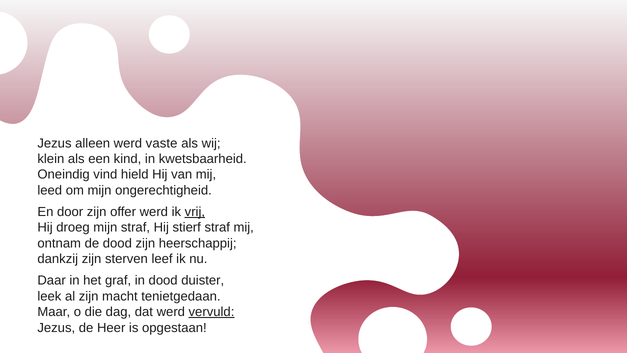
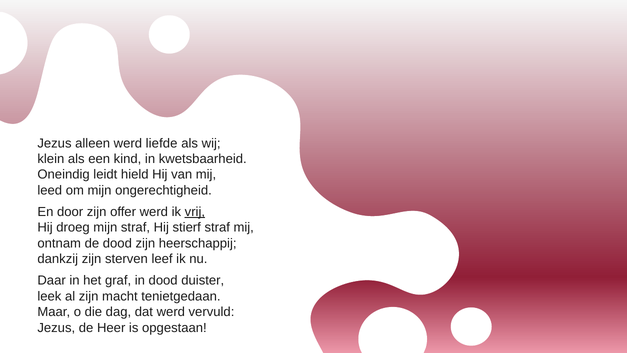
vaste: vaste -> liefde (162, 143)
vind: vind -> leidt (105, 174)
vervuld underline: present -> none (211, 312)
